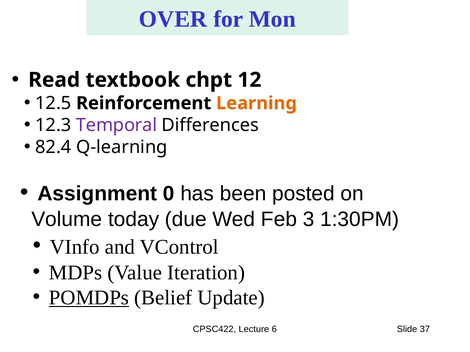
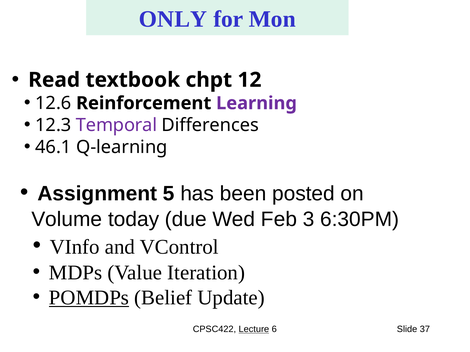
OVER: OVER -> ONLY (173, 19)
12.5: 12.5 -> 12.6 (53, 103)
Learning colour: orange -> purple (256, 103)
82.4: 82.4 -> 46.1 (53, 147)
0: 0 -> 5 (169, 194)
1:30PM: 1:30PM -> 6:30PM (360, 220)
Lecture underline: none -> present (254, 330)
